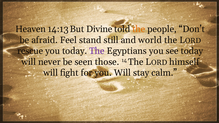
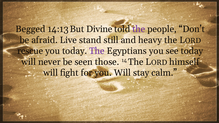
Heaven: Heaven -> Begged (31, 29)
the colour: orange -> purple (139, 29)
Feel: Feel -> Live (68, 40)
world: world -> heavy (150, 40)
